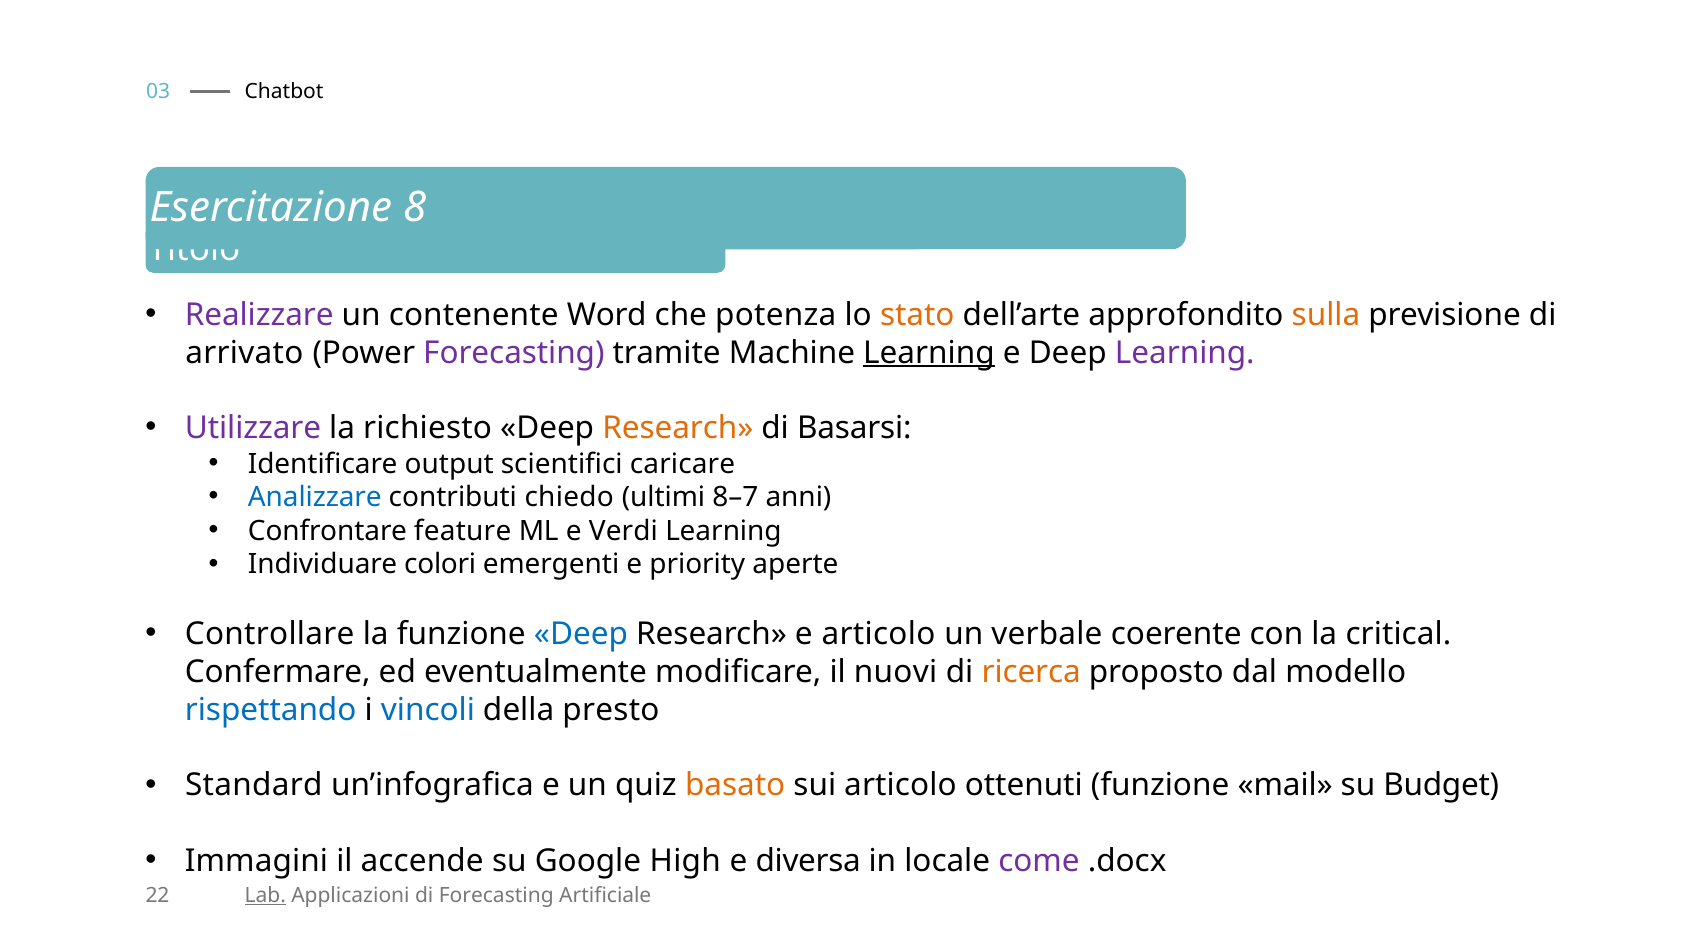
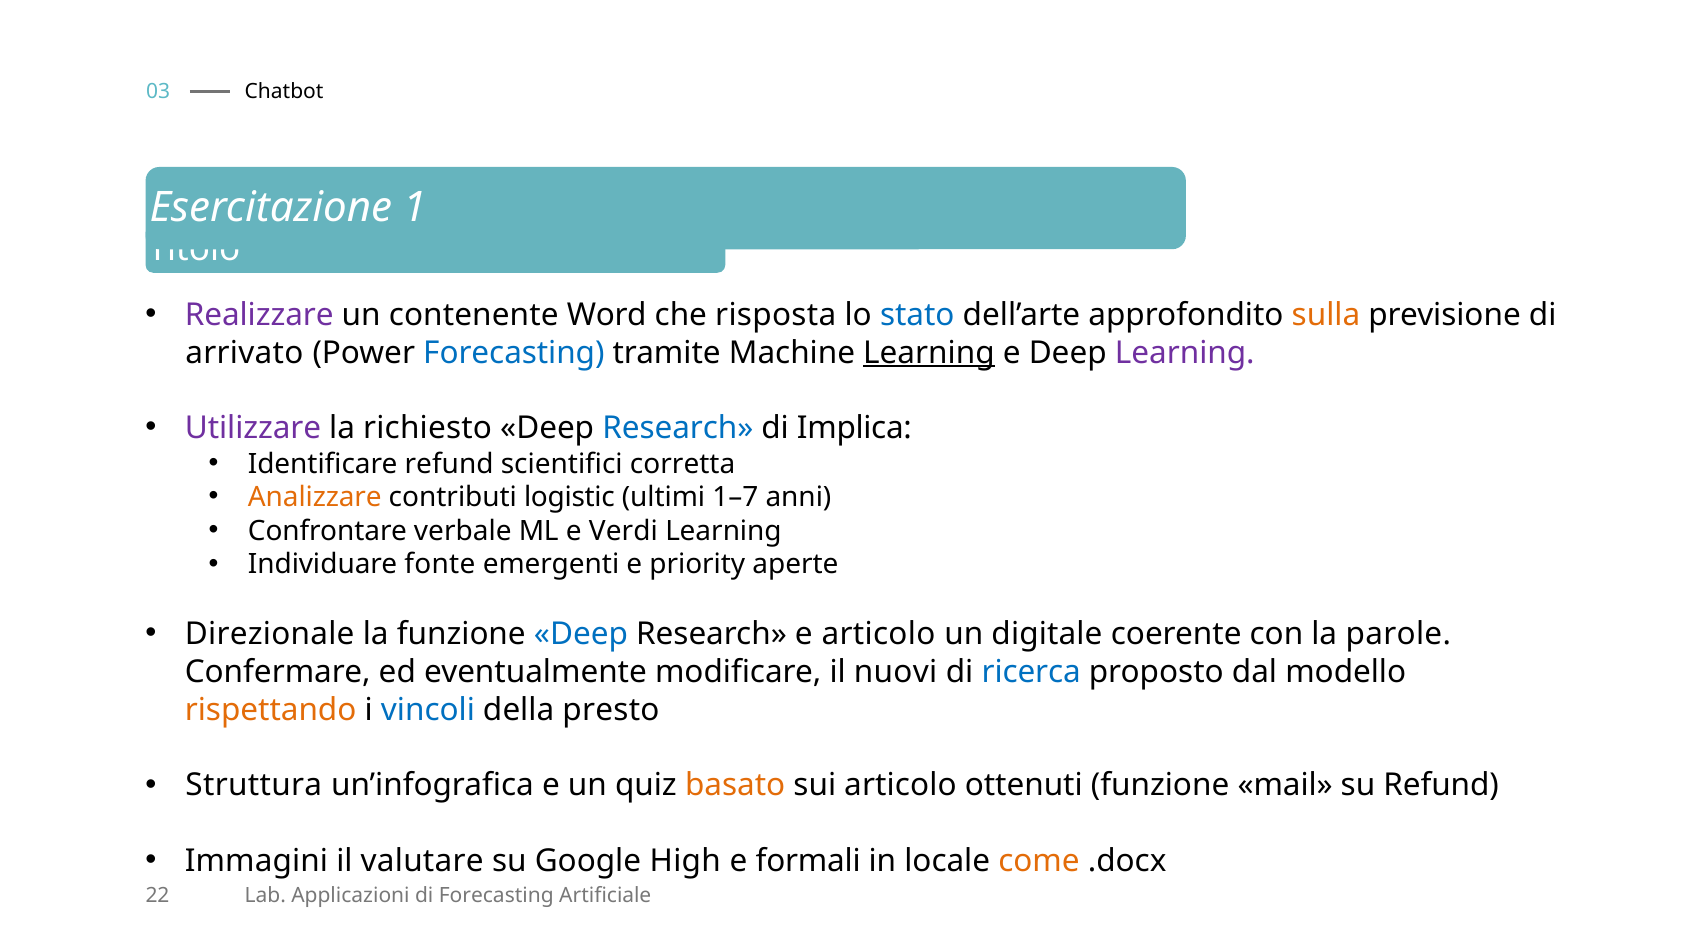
8: 8 -> 1 (415, 208)
potenza: potenza -> risposta (776, 315)
stato colour: orange -> blue (917, 315)
Forecasting colour: purple -> blue (514, 352)
Research colour: orange -> blue (678, 428)
Basarsi: Basarsi -> Implica (854, 428)
Identificare output: output -> refund (449, 464)
caricare: caricare -> corretta (683, 464)
Analizzare colour: blue -> orange (315, 497)
chiedo: chiedo -> logistic (569, 497)
8–7: 8–7 -> 1–7 (735, 497)
feature: feature -> verbale (463, 531)
colori: colori -> fonte (440, 564)
Controllare: Controllare -> Direzionale (270, 634)
verbale: verbale -> digitale (1047, 634)
critical: critical -> parole (1398, 634)
ricerca colour: orange -> blue (1031, 672)
rispettando colour: blue -> orange (271, 710)
Standard: Standard -> Struttura (254, 785)
su Budget: Budget -> Refund (1441, 785)
accende: accende -> valutare (422, 861)
diversa: diversa -> formali (808, 861)
come colour: purple -> orange (1039, 861)
Lab underline: present -> none (265, 895)
